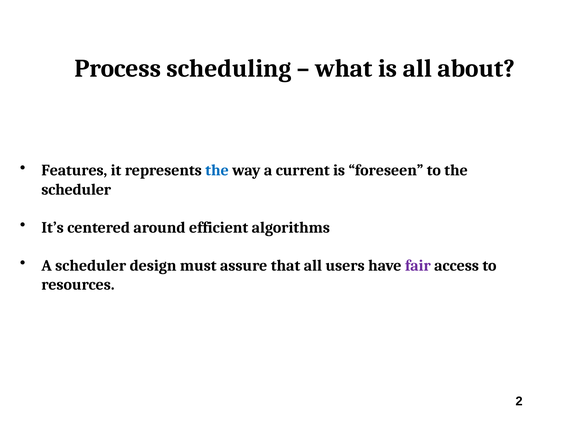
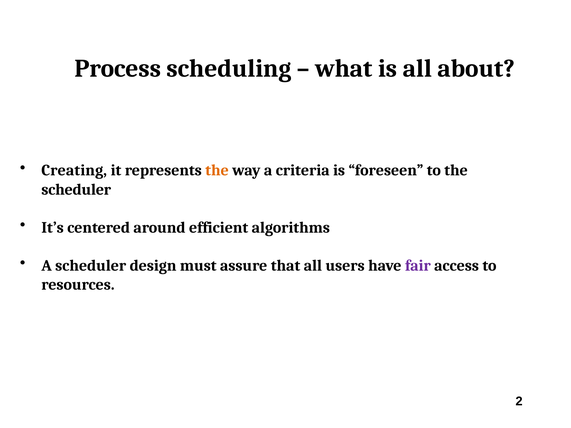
Features: Features -> Creating (74, 171)
the colour: blue -> orange (217, 171)
current: current -> criteria (303, 171)
